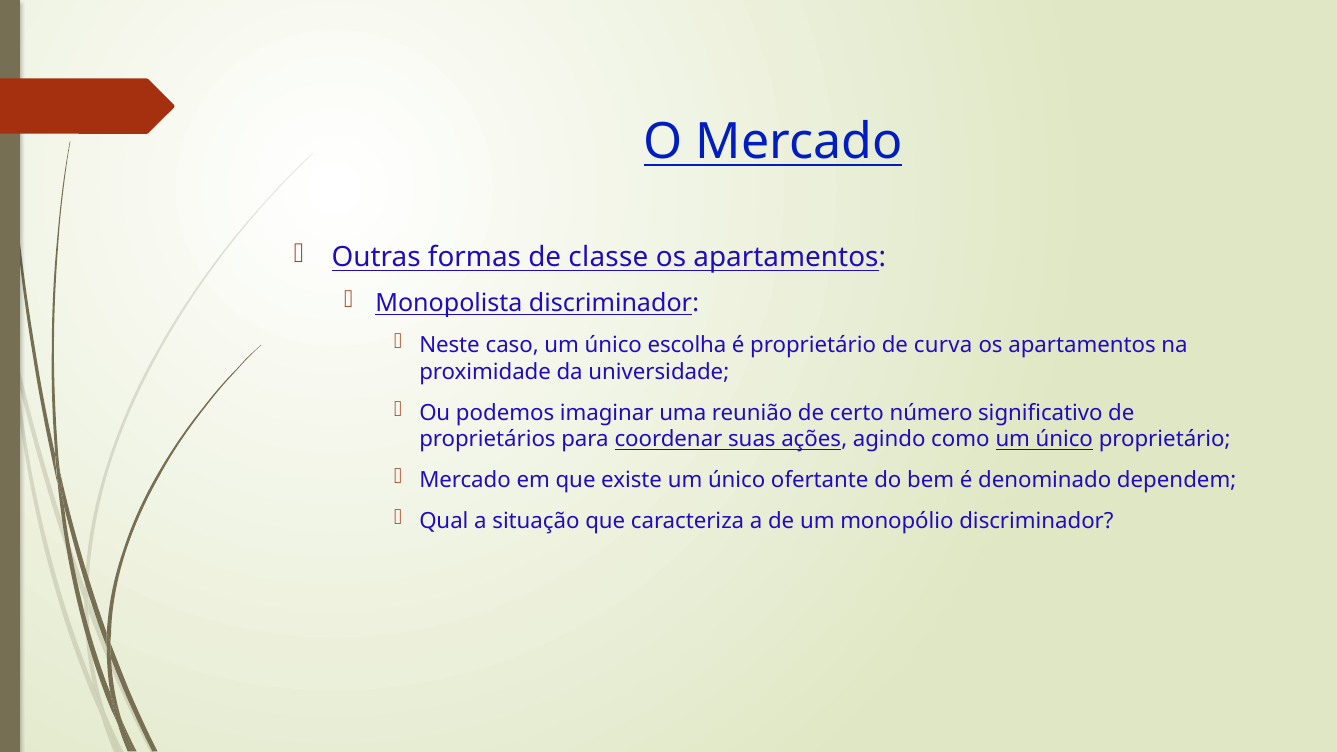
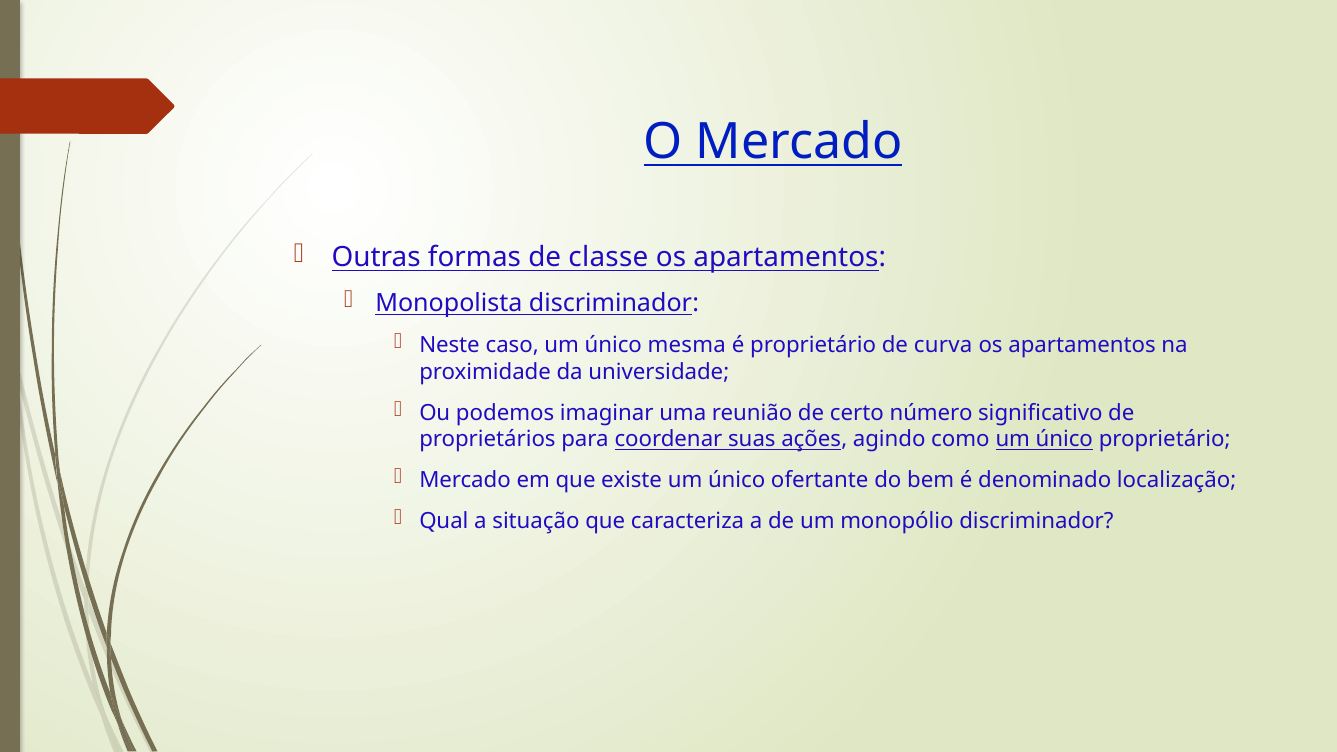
escolha: escolha -> mesma (687, 345)
dependem: dependem -> localização (1177, 480)
